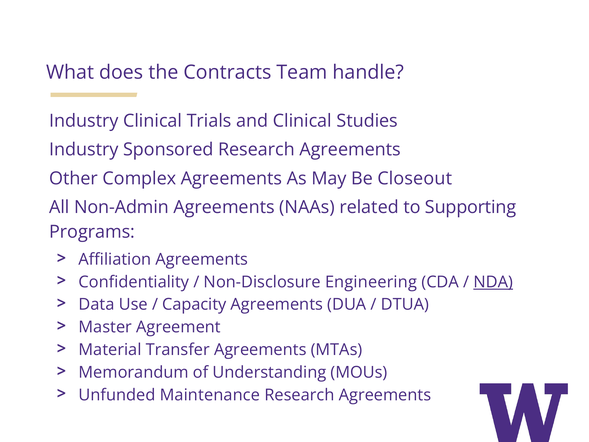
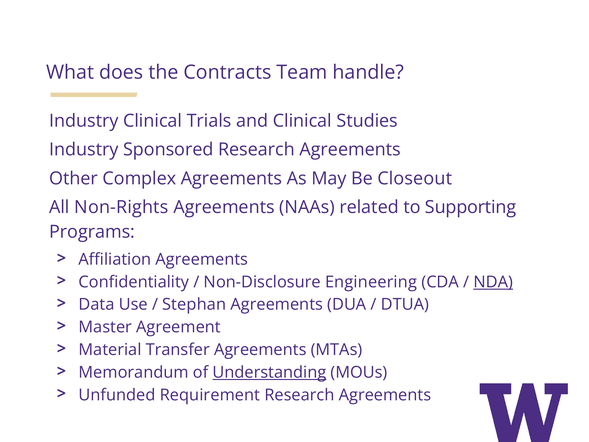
Non-Admin: Non-Admin -> Non-Rights (121, 207)
Capacity: Capacity -> Stephan (194, 304)
Understanding underline: none -> present (269, 372)
Maintenance: Maintenance -> Requirement (210, 395)
